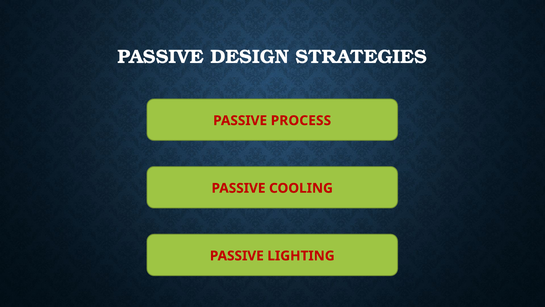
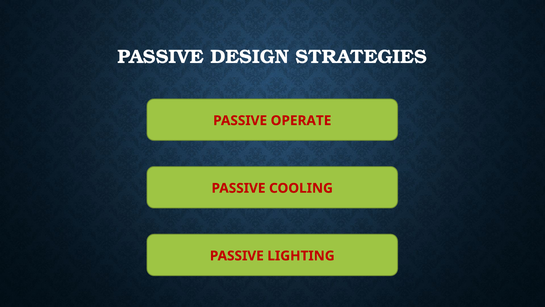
PROCESS: PROCESS -> OPERATE (301, 120)
